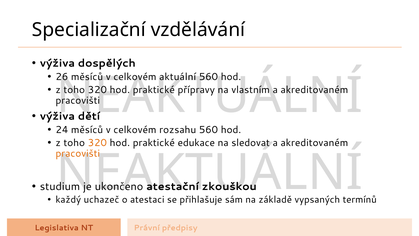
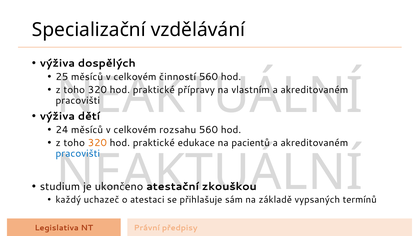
26: 26 -> 25 (62, 77)
aktuální: aktuální -> činností (178, 77)
sledovat: sledovat -> pacientů (251, 143)
pracovišti colour: orange -> blue (78, 153)
